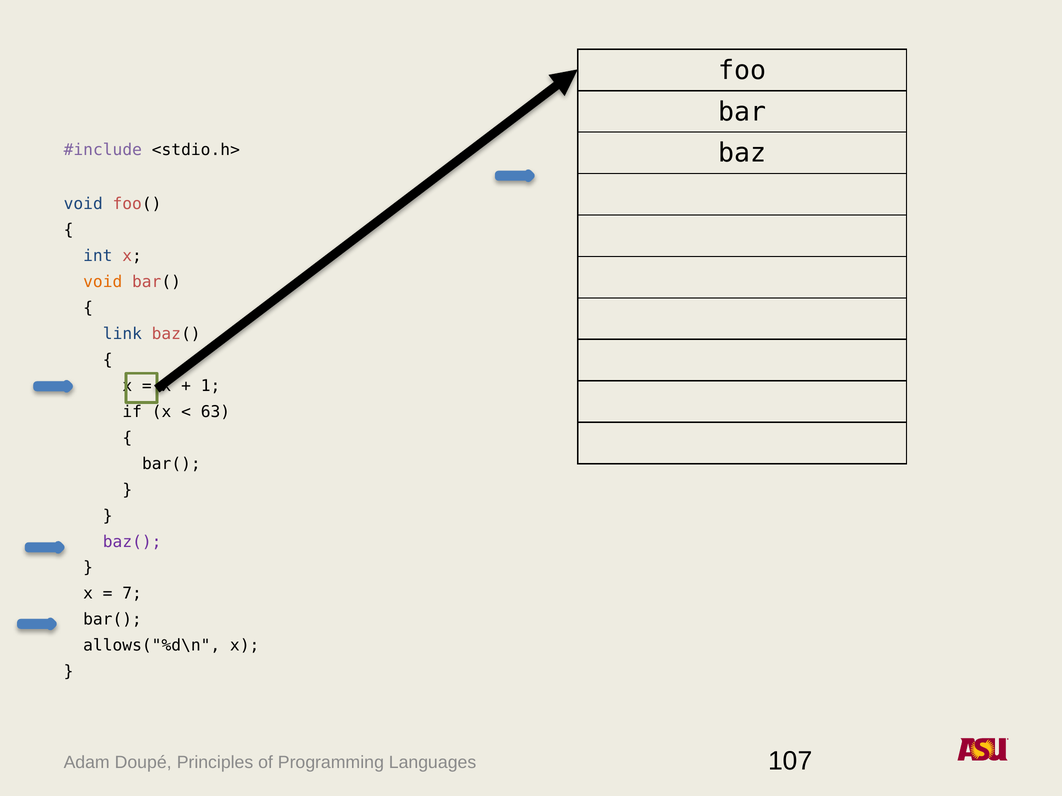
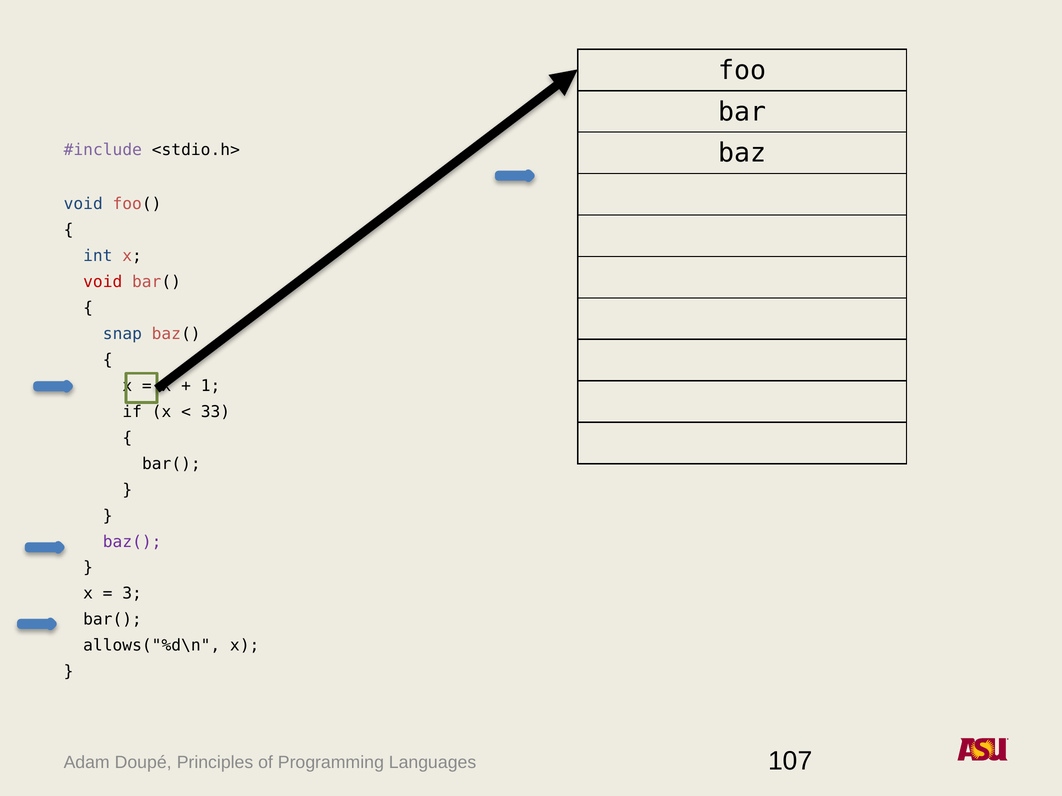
void colour: orange -> red (103, 282)
link: link -> snap (122, 334)
63: 63 -> 33 (215, 412)
7: 7 -> 3 (132, 594)
